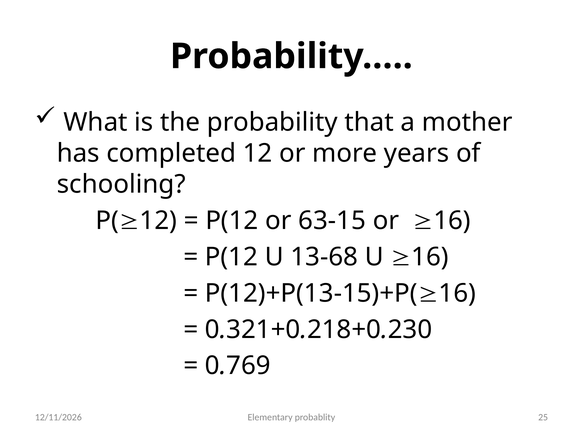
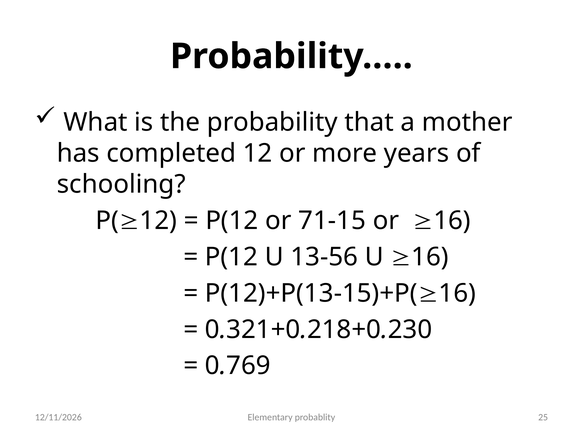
63-15: 63-15 -> 71-15 (332, 221)
13-68: 13-68 -> 13-56 (324, 257)
